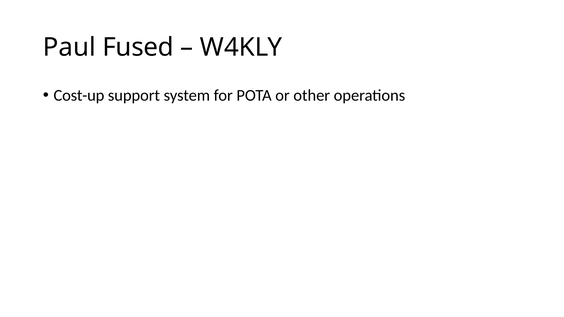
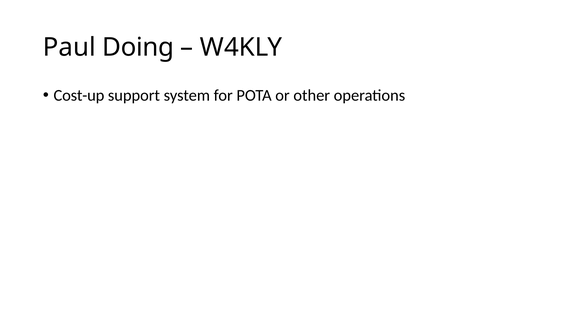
Fused: Fused -> Doing (138, 47)
